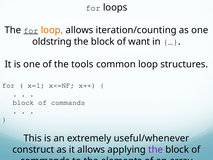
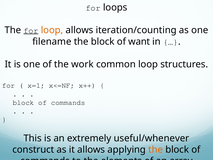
oldstring: oldstring -> filename (52, 41)
tools: tools -> work (82, 64)
the colour: purple -> orange (156, 149)
